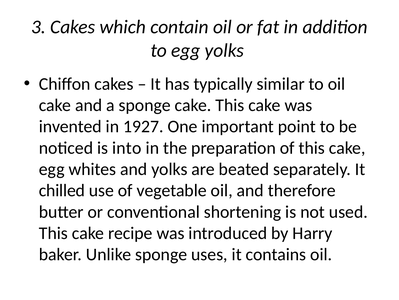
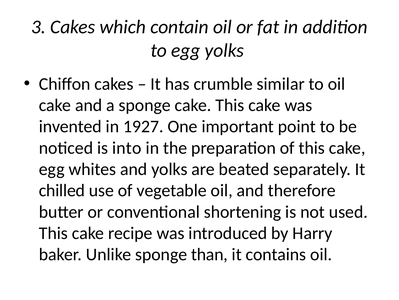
typically: typically -> crumble (223, 84)
uses: uses -> than (209, 254)
